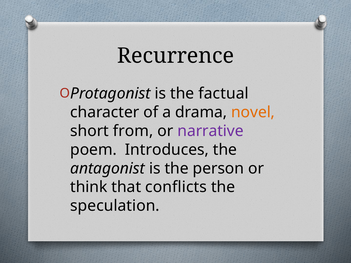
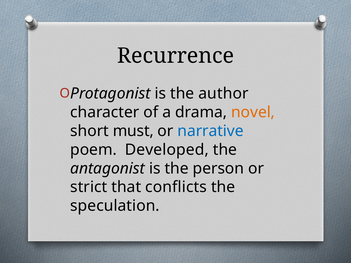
factual: factual -> author (223, 94)
from: from -> must (133, 131)
narrative colour: purple -> blue (211, 131)
Introduces: Introduces -> Developed (167, 150)
think: think -> strict (89, 187)
